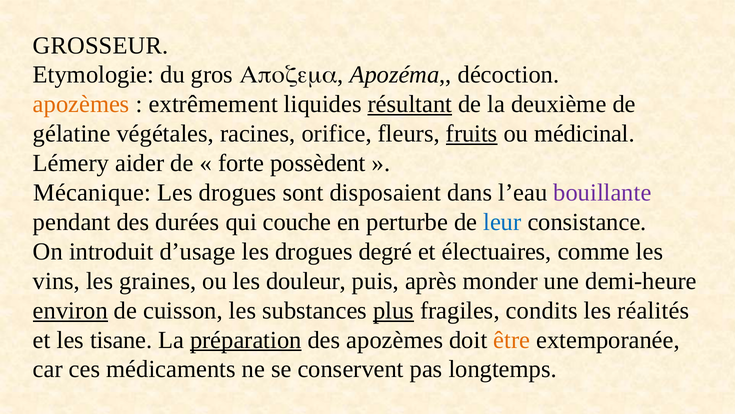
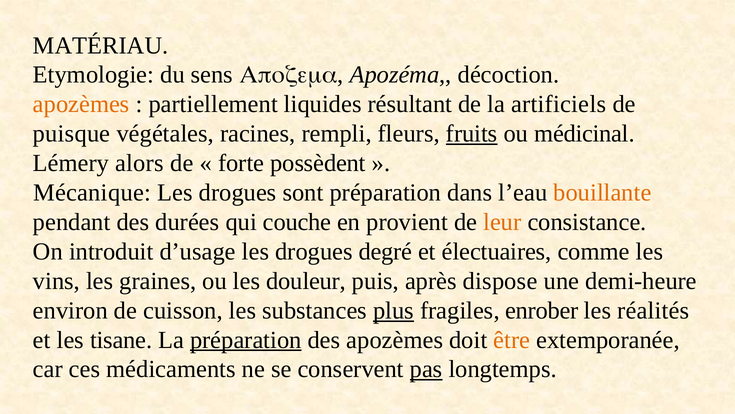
GROSSEUR: GROSSEUR -> MATÉRIAU (101, 45)
gros: gros -> sens (212, 75)
extrêmement: extrêmement -> partiellement (213, 104)
résultant underline: present -> none (410, 104)
deuxième: deuxième -> artificiels (559, 104)
gélatine: gélatine -> puisque (72, 134)
orifice: orifice -> rempli (337, 134)
aider: aider -> alors (140, 163)
sont disposaient: disposaient -> préparation (385, 192)
bouillante colour: purple -> orange (602, 192)
perturbe: perturbe -> provient (407, 222)
leur colour: blue -> orange (502, 222)
monder: monder -> dispose (500, 281)
environ underline: present -> none (70, 310)
condits: condits -> enrober (542, 310)
pas underline: none -> present (426, 369)
